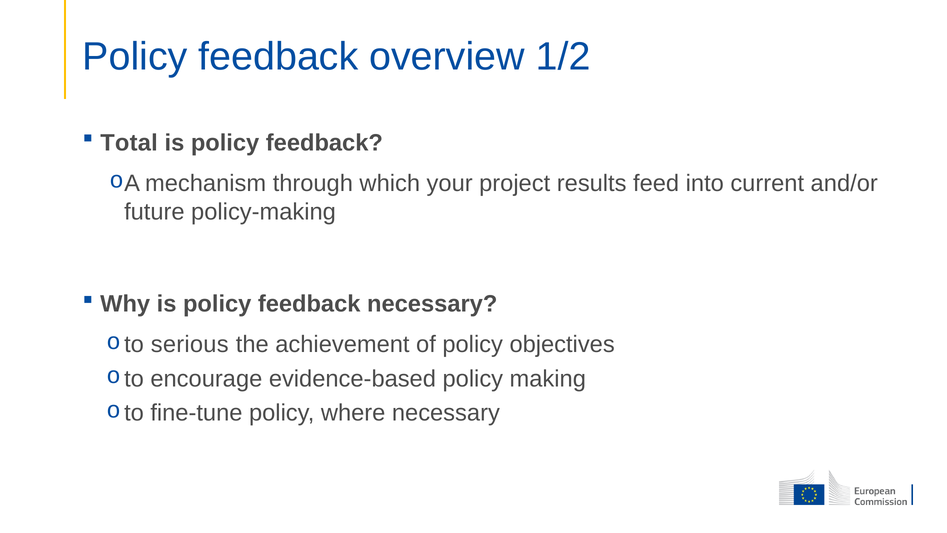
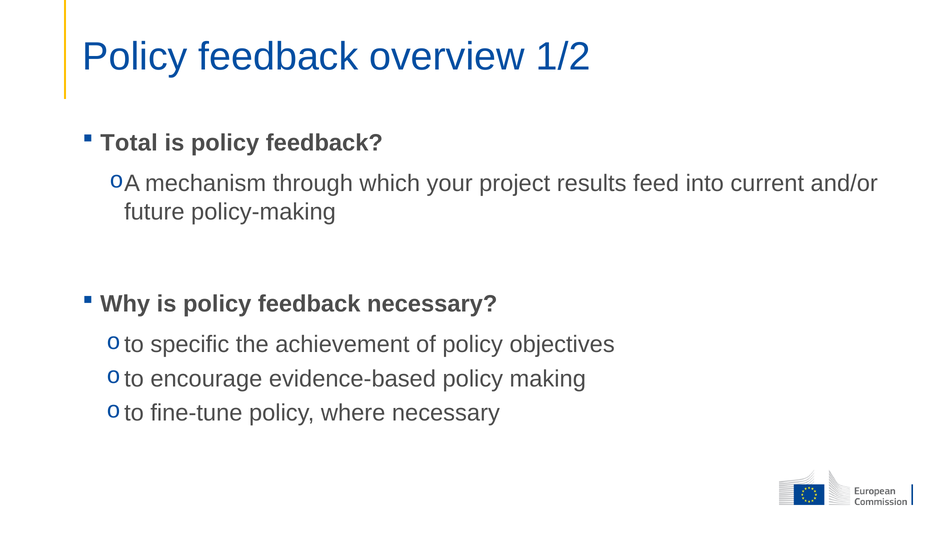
serious: serious -> specific (190, 344)
